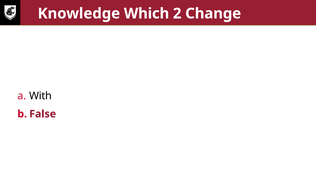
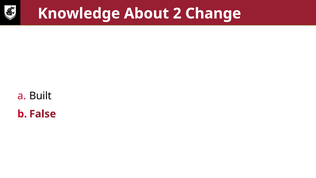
Which: Which -> About (146, 13)
With: With -> Built (40, 96)
